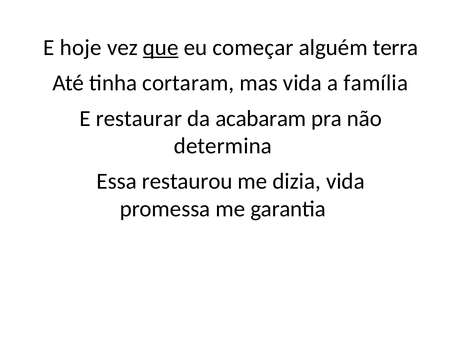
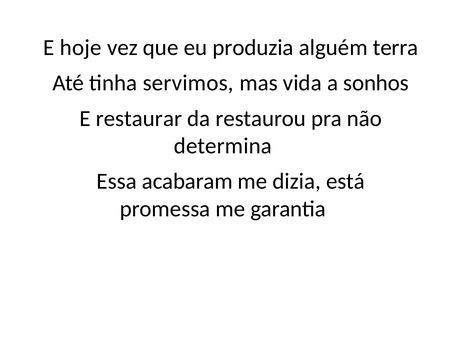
que underline: present -> none (161, 48)
começar: começar -> produzia (253, 48)
cortaram: cortaram -> servimos (188, 83)
família: família -> sonhos (376, 83)
acabaram: acabaram -> restaurou (261, 118)
restaurou: restaurou -> acabaram (187, 181)
dizia vida: vida -> está (345, 181)
